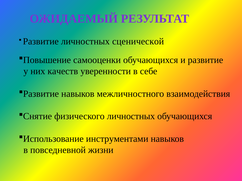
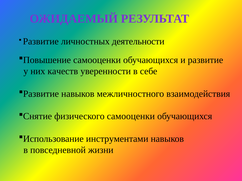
сценической: сценической -> деятельности (138, 42)
физического личностных: личностных -> самооценки (131, 117)
